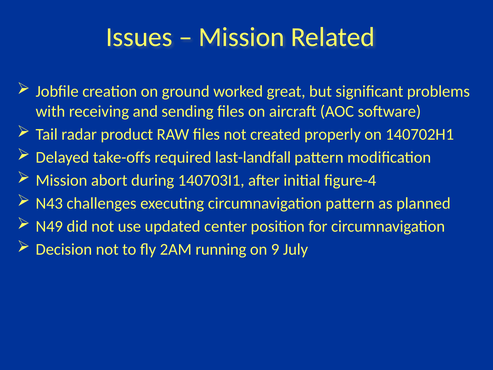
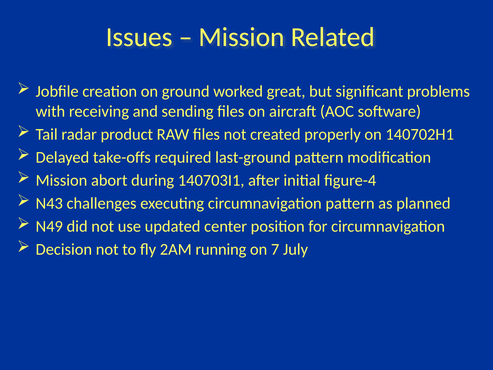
last-landfall: last-landfall -> last-ground (253, 157)
9: 9 -> 7 (275, 249)
